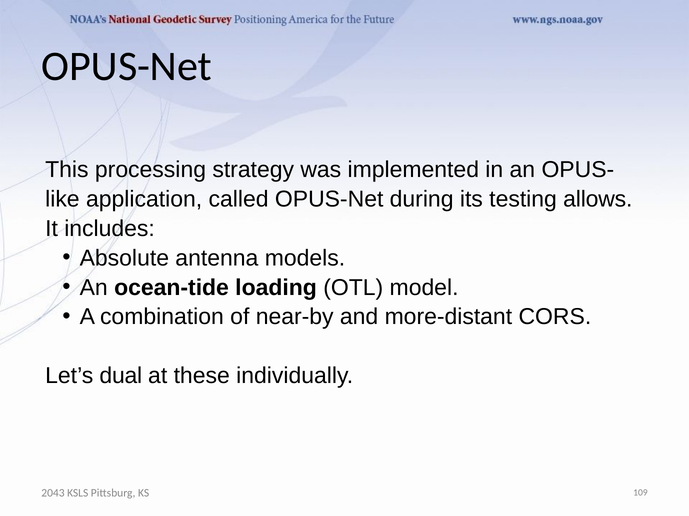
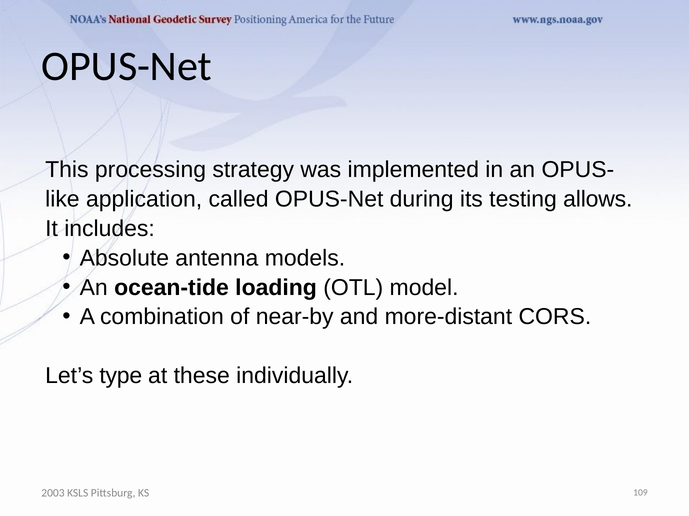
dual: dual -> type (121, 376)
2043: 2043 -> 2003 (53, 493)
